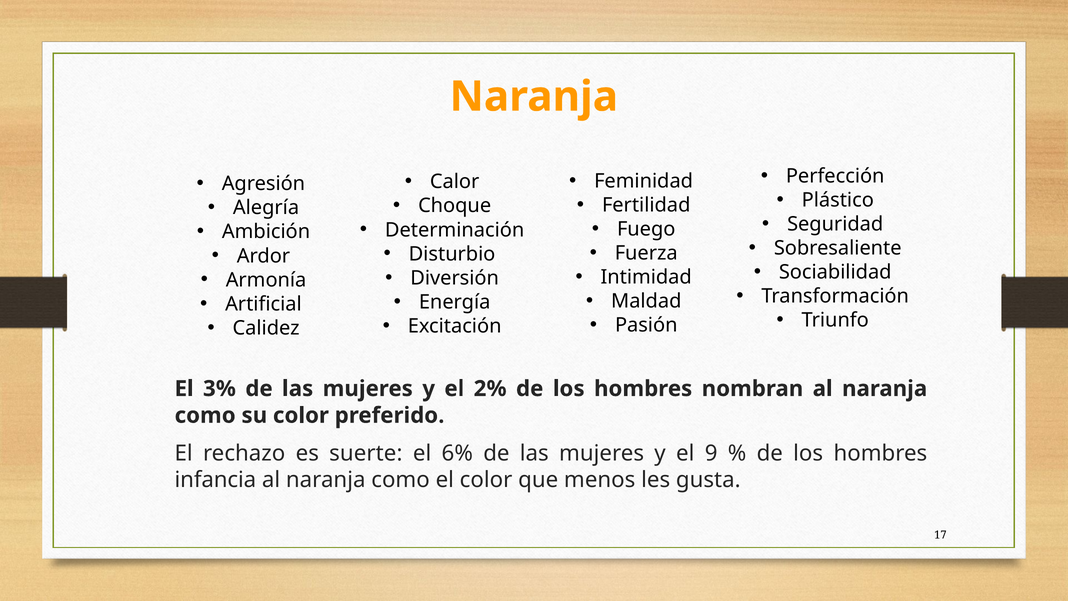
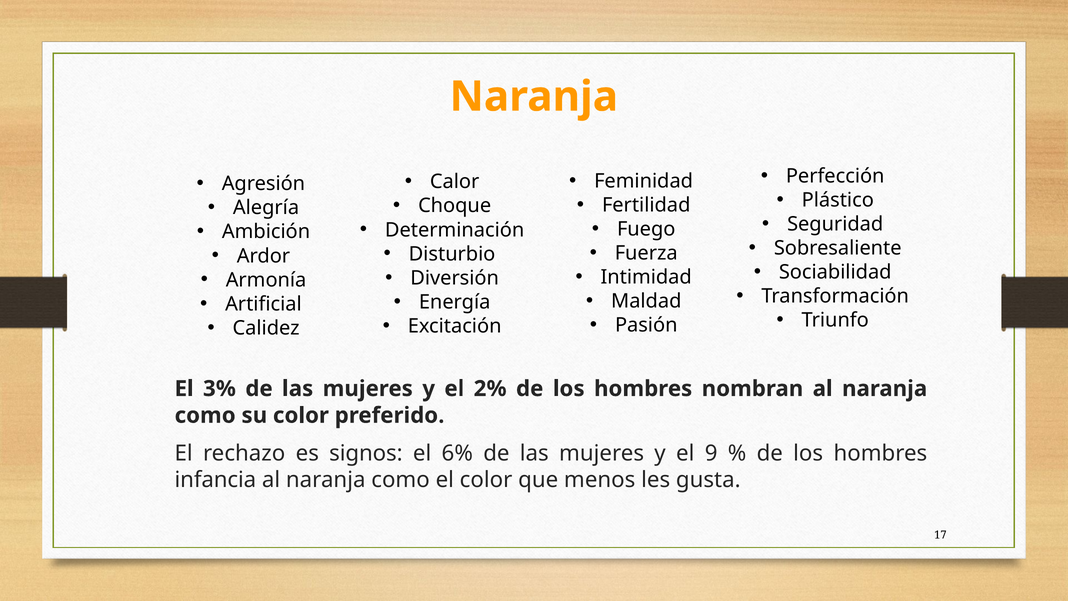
suerte: suerte -> signos (366, 453)
